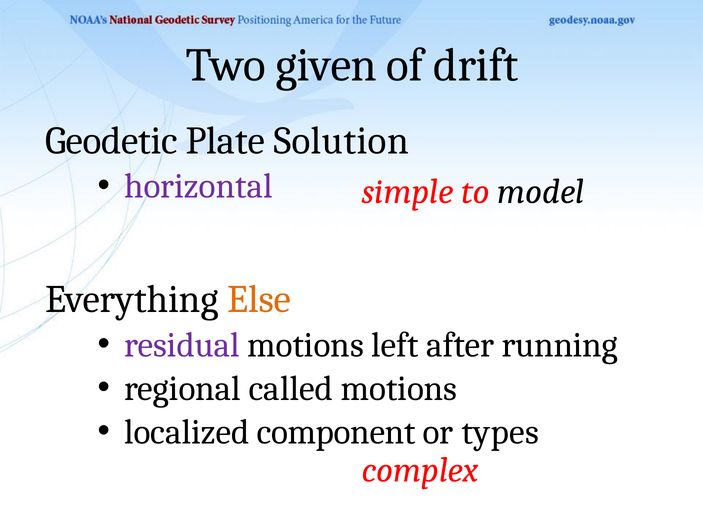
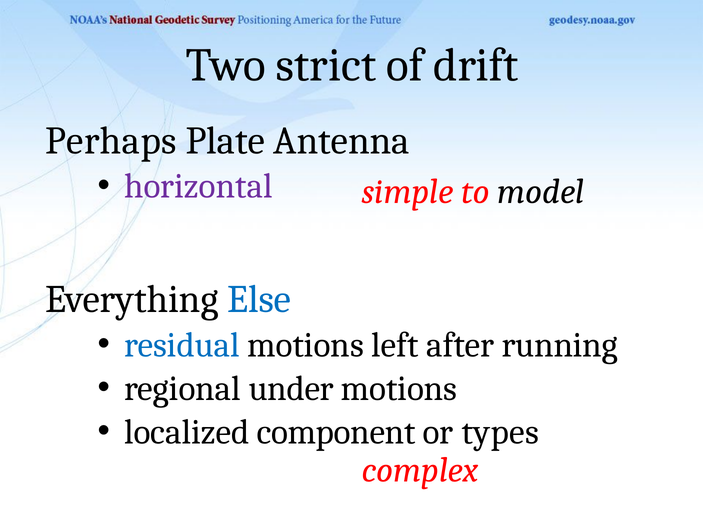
given: given -> strict (326, 65)
Geodetic: Geodetic -> Perhaps (111, 140)
Solution: Solution -> Antenna (342, 140)
Else colour: orange -> blue (259, 299)
residual colour: purple -> blue (182, 345)
called: called -> under (291, 388)
